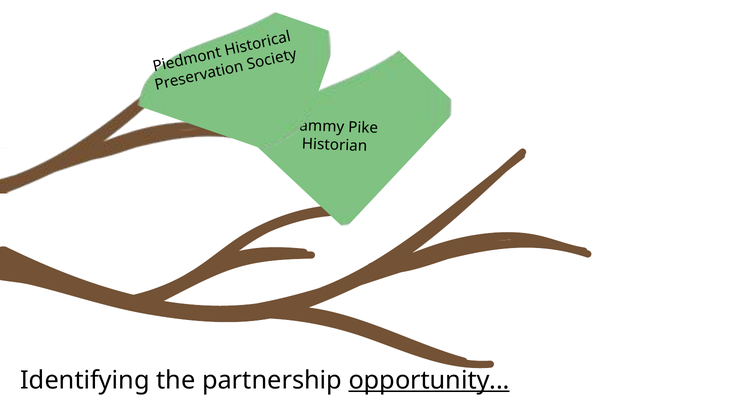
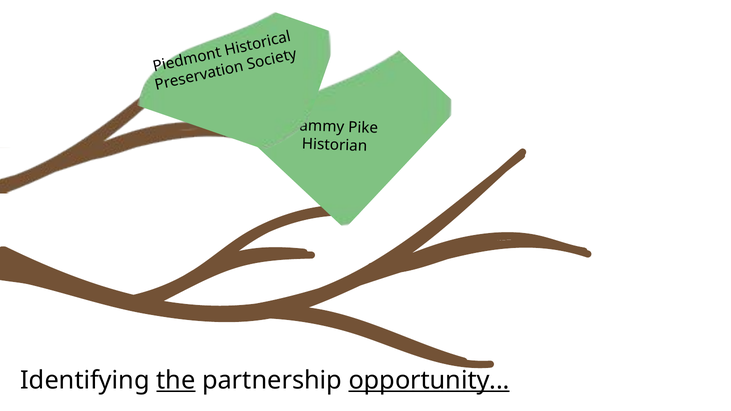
the underline: none -> present (176, 380)
